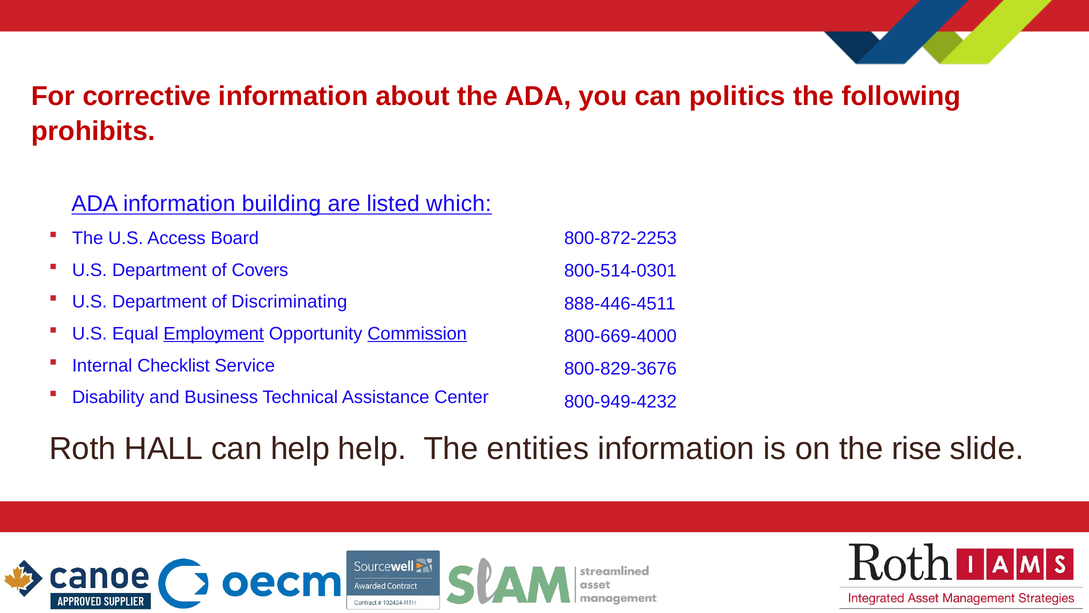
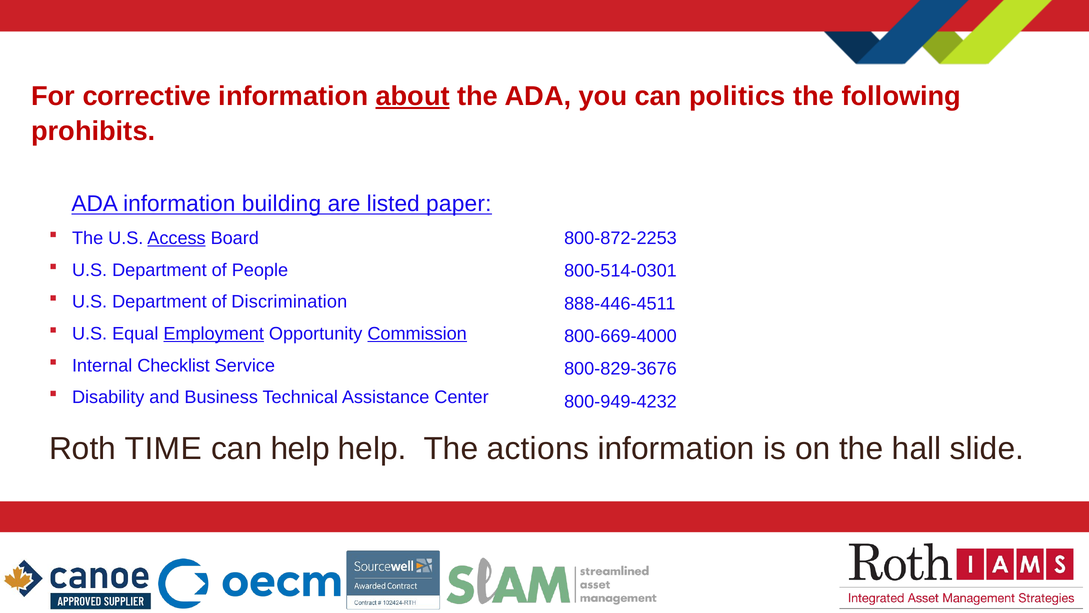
about underline: none -> present (413, 96)
which: which -> paper (459, 204)
Access underline: none -> present (177, 238)
Covers: Covers -> People (260, 270)
Discriminating: Discriminating -> Discrimination (289, 302)
HALL: HALL -> TIME (163, 448)
entities: entities -> actions (538, 448)
rise: rise -> hall (917, 448)
